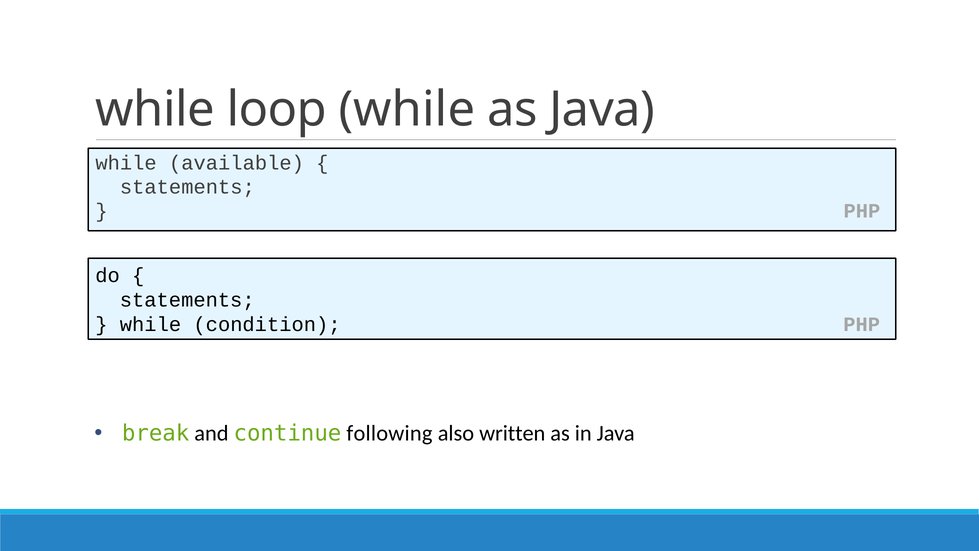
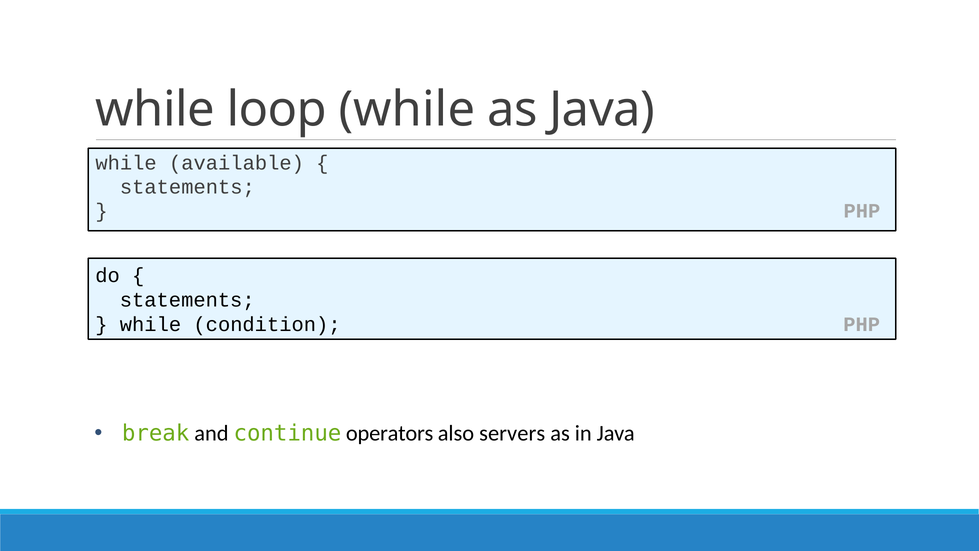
following: following -> operators (390, 433)
written: written -> servers (512, 433)
